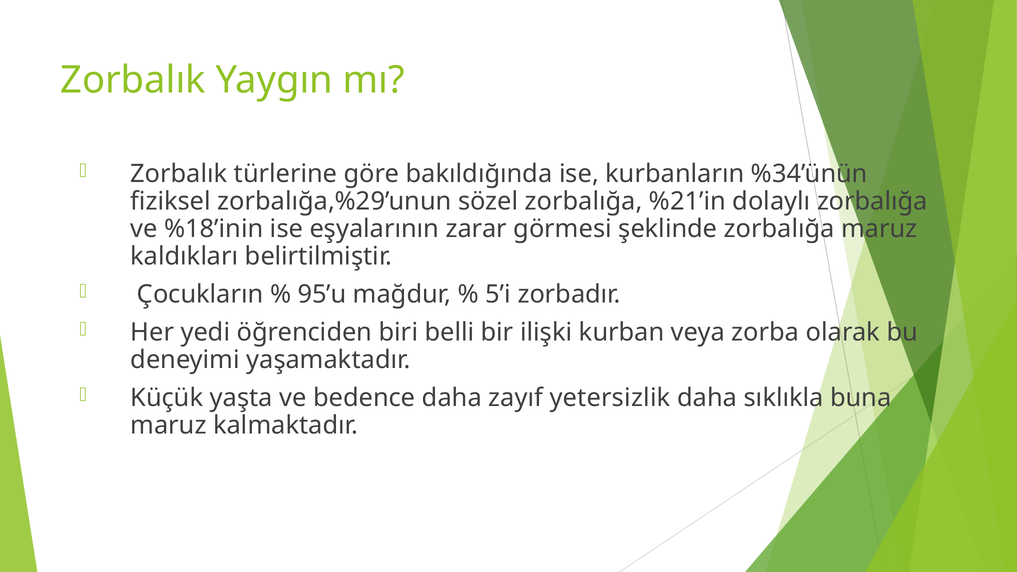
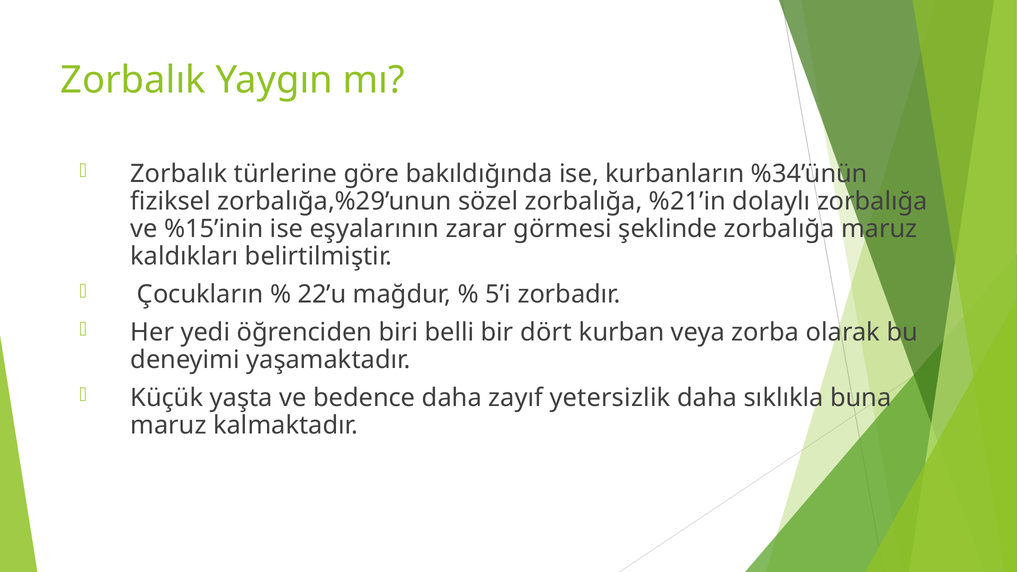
%18’inin: %18’inin -> %15’inin (214, 229)
95’u: 95’u -> 22’u (322, 294)
ilişki: ilişki -> dört (546, 332)
